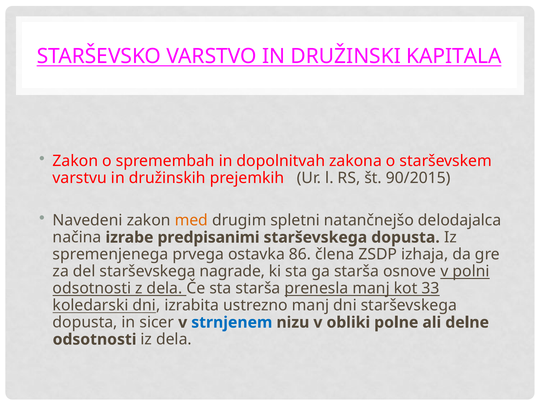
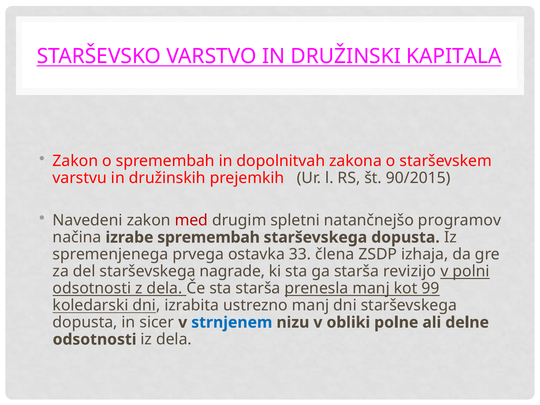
med colour: orange -> red (191, 220)
delodajalca: delodajalca -> programov (460, 220)
izrabe predpisanimi: predpisanimi -> spremembah (209, 237)
86: 86 -> 33 (300, 254)
osnove: osnove -> revizijo (410, 271)
33: 33 -> 99 (431, 288)
